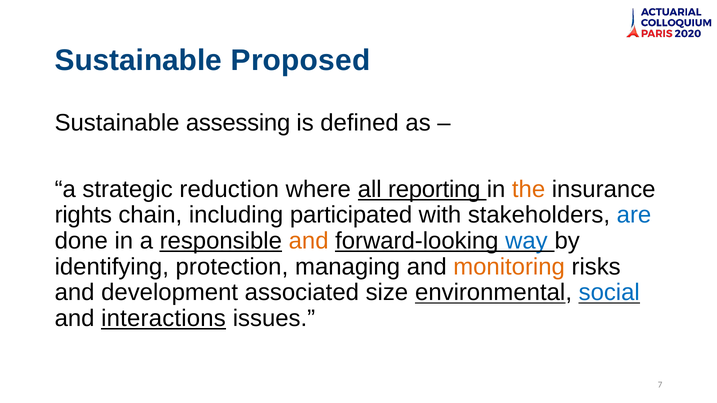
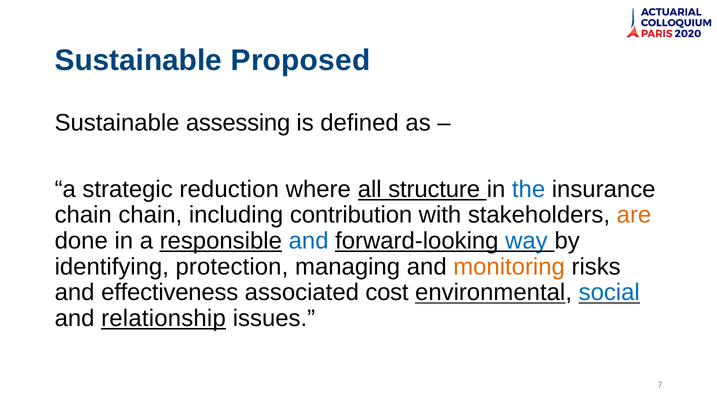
reporting: reporting -> structure (434, 189)
the colour: orange -> blue (529, 189)
rights: rights -> chain (83, 215)
participated: participated -> contribution (351, 215)
are colour: blue -> orange (634, 215)
and colour: orange -> blue (309, 241)
development: development -> effectiveness (170, 293)
size: size -> cost (387, 293)
interactions: interactions -> relationship (163, 319)
